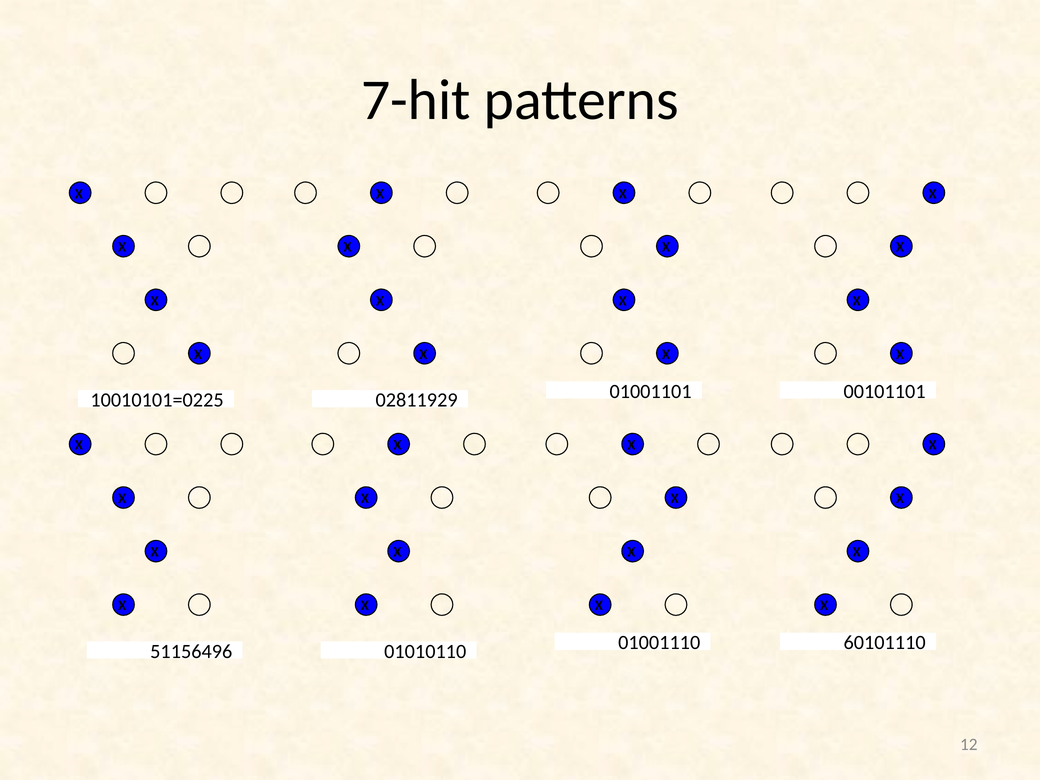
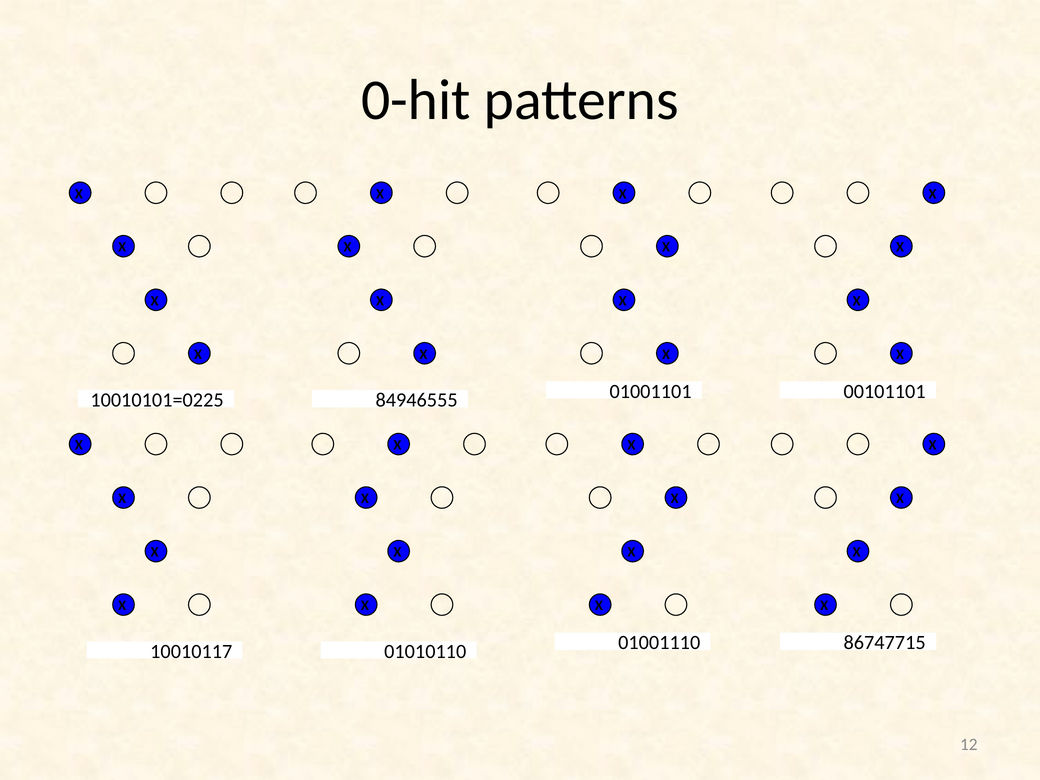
7-hit: 7-hit -> 0-hit (416, 100)
02811929: 02811929 -> 84946555 (417, 400)
51156496: 51156496 -> 10010117 (191, 651)
60101110: 60101110 -> 86747715 (885, 643)
